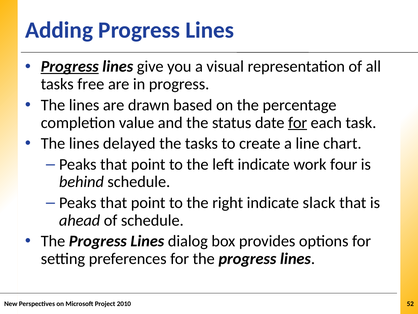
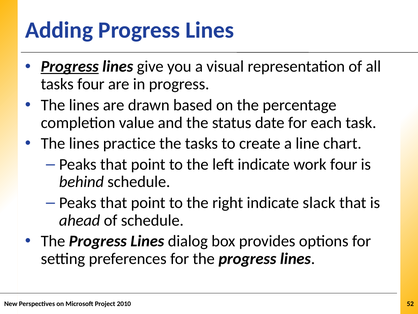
tasks free: free -> four (91, 84)
for underline: present -> none (298, 122)
delayed: delayed -> practice (129, 143)
